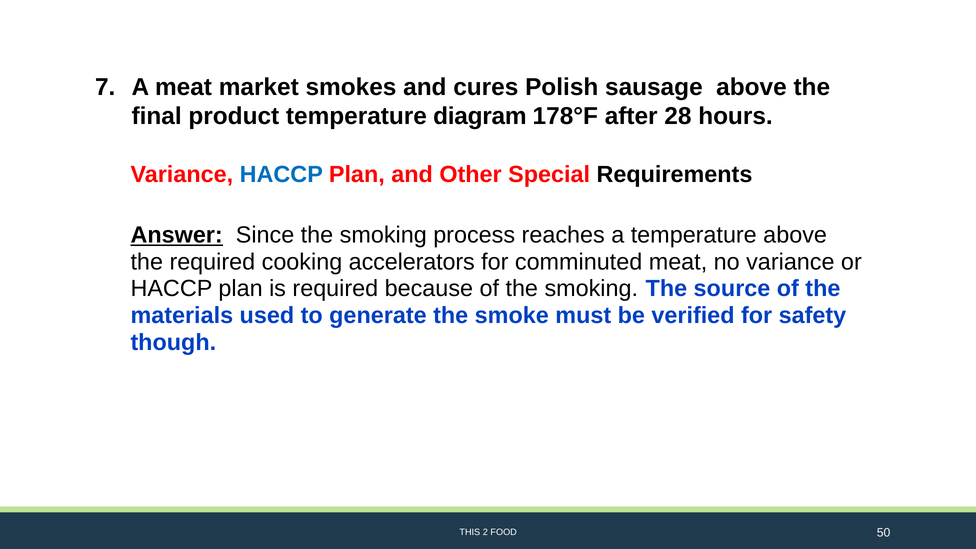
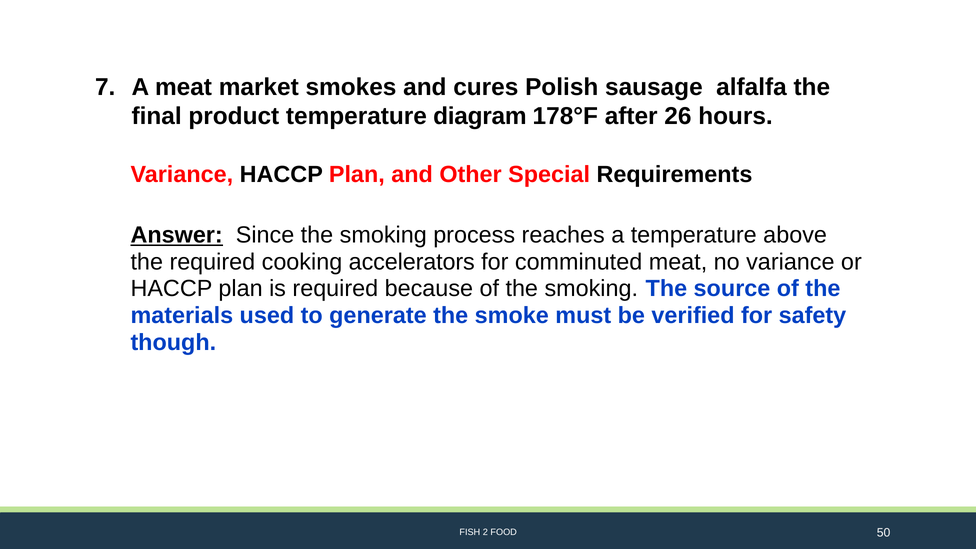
sausage above: above -> alfalfa (751, 87)
28: 28 -> 26 (678, 116)
HACCP colour: blue -> black (281, 174)
THIS: THIS -> FISH (470, 532)
